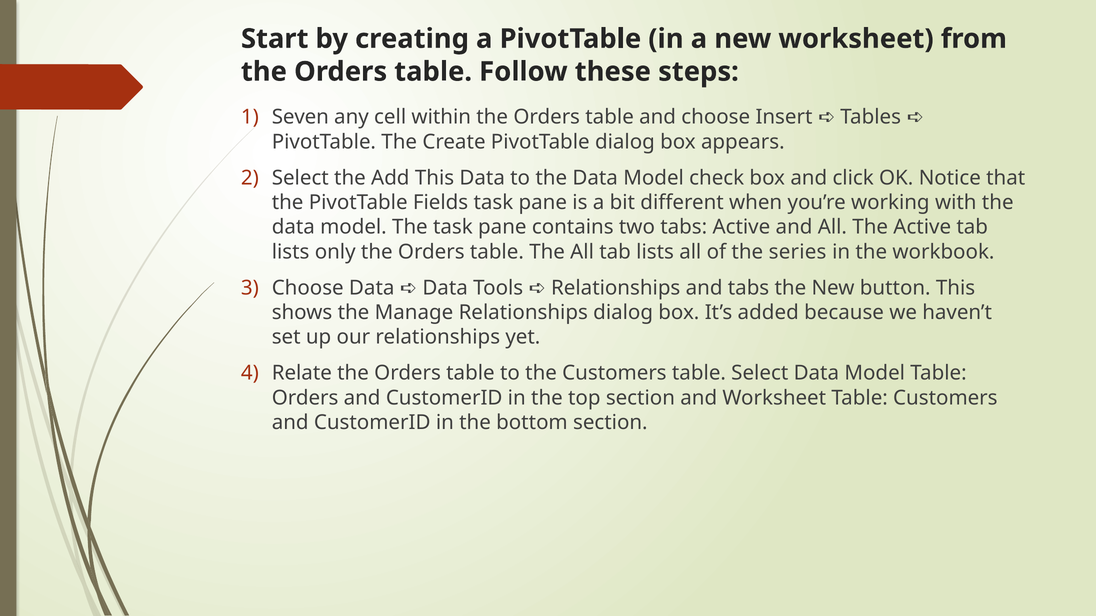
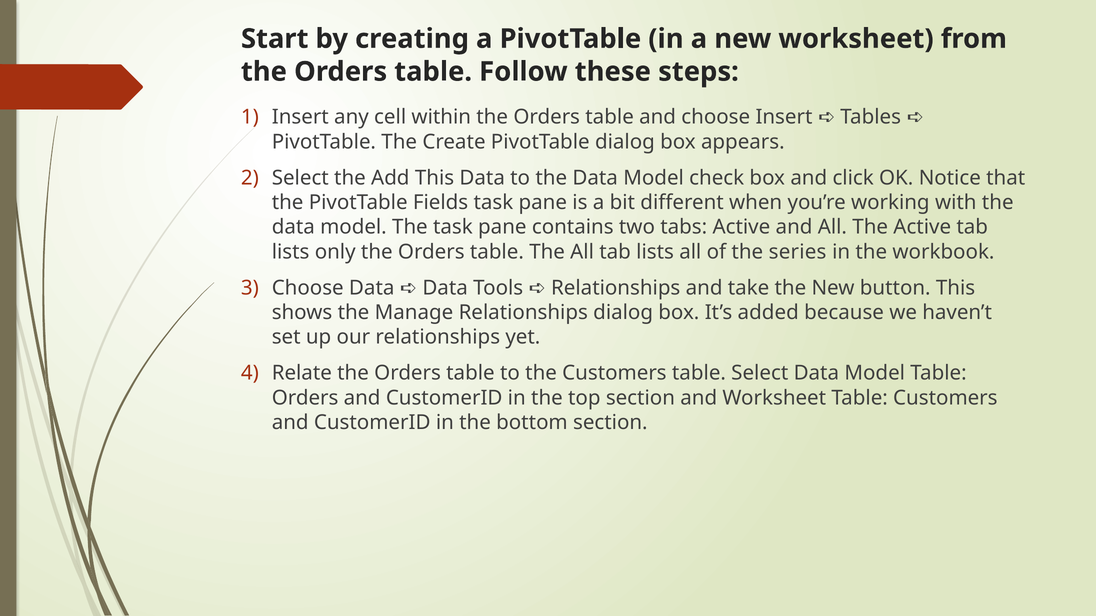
Seven: Seven -> Insert (300, 117)
and tabs: tabs -> take (749, 288)
